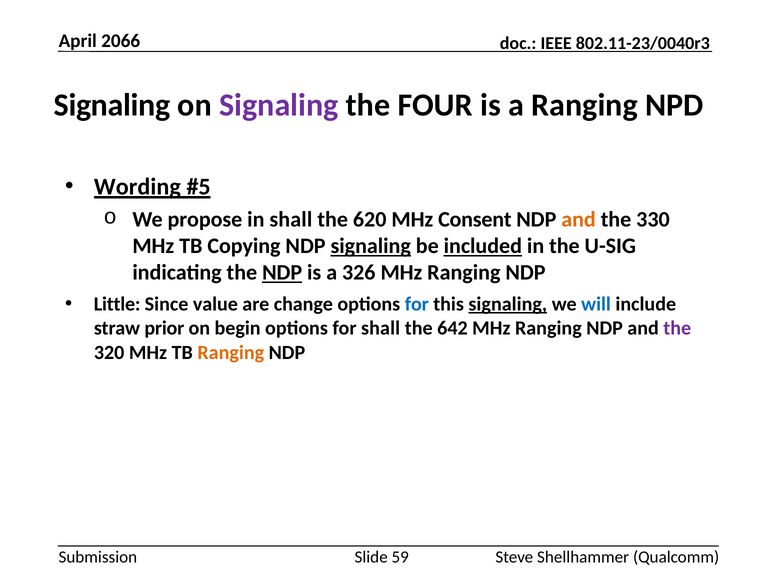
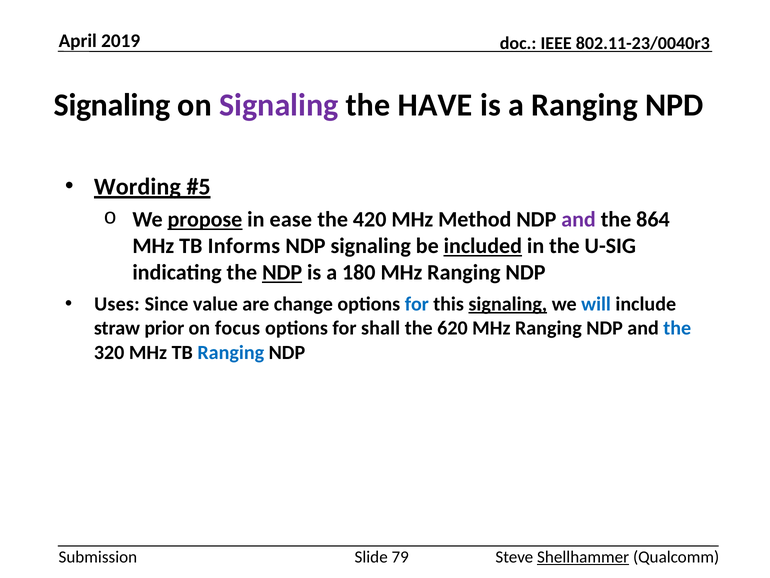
2066: 2066 -> 2019 (121, 41)
FOUR: FOUR -> HAVE (435, 105)
propose underline: none -> present (205, 219)
in shall: shall -> ease (291, 219)
620: 620 -> 420 (370, 219)
Consent: Consent -> Method (475, 219)
and colour: orange -> purple (579, 219)
330: 330 -> 864 (653, 219)
Copying: Copying -> Informs (244, 246)
signaling underline: present -> none (371, 246)
326: 326 -> 180 (359, 272)
Little: Little -> Uses (117, 304)
begin: begin -> focus (237, 328)
642: 642 -> 620 (452, 328)
the colour: purple -> blue (677, 328)
Ranging colour: orange -> blue (231, 352)
59: 59 -> 79 (400, 557)
Shellhammer underline: none -> present (583, 557)
